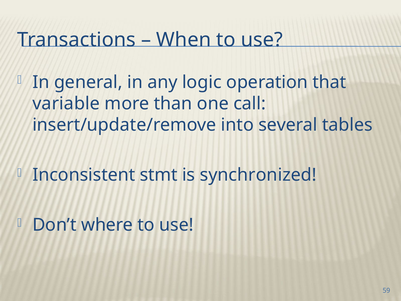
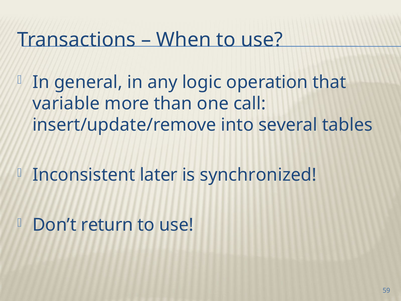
stmt: stmt -> later (159, 175)
where: where -> return (107, 225)
